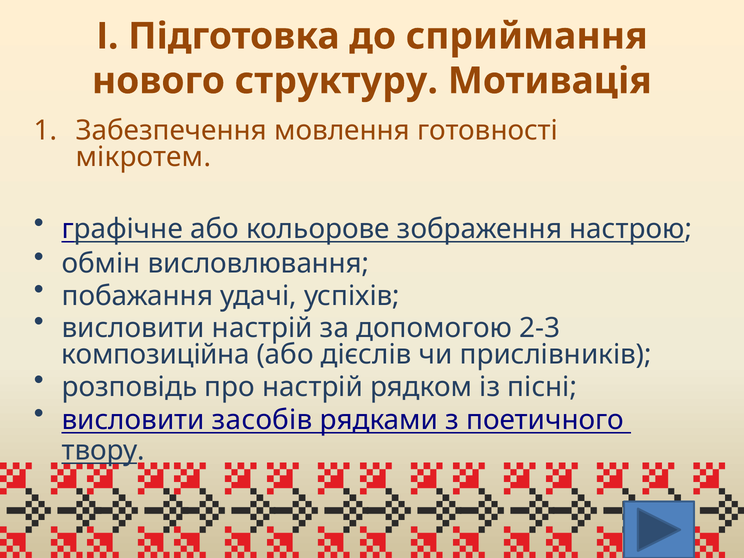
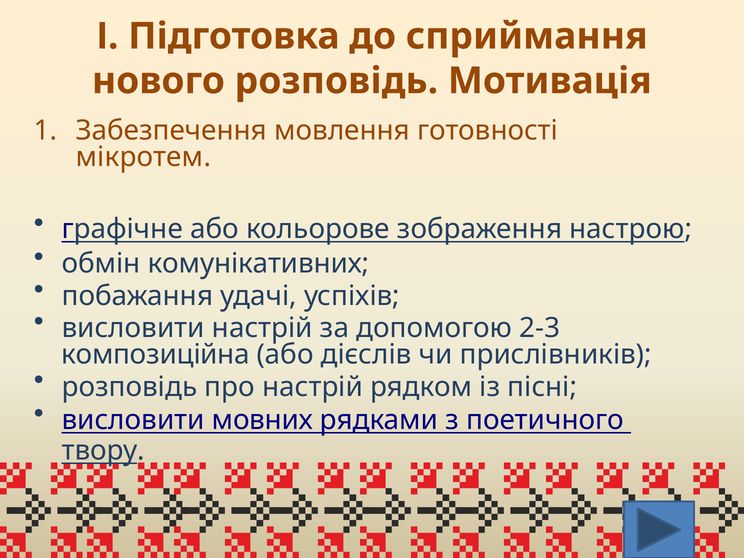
нового структуру: структуру -> розповідь (336, 81)
висловлювання: висловлювання -> комунікативних (259, 264)
засобів: засобів -> мовних (263, 420)
